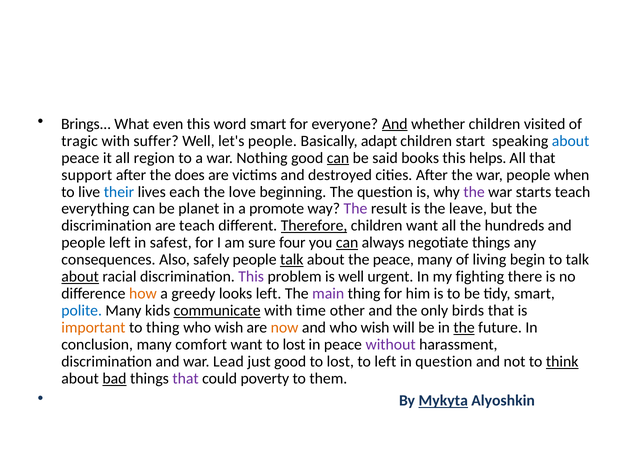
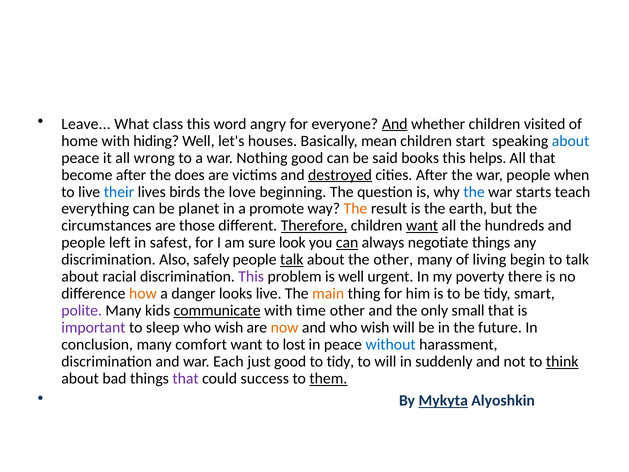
Brings: Brings -> Leave (86, 124)
even: even -> class (168, 124)
word smart: smart -> angry (268, 124)
tragic: tragic -> home (80, 141)
suffer: suffer -> hiding (156, 141)
let's people: people -> houses (273, 141)
adapt: adapt -> mean (379, 141)
region: region -> wrong (154, 158)
can underline: present -> none (338, 158)
support: support -> become (87, 175)
destroyed underline: none -> present (340, 175)
each: each -> birds (185, 192)
the colour: purple -> blue (474, 192)
The colour: purple -> orange (355, 209)
leave: leave -> earth (468, 209)
discrimination: discrimination -> circumstances (106, 226)
are teach: teach -> those (197, 226)
want underline: none -> present (422, 226)
four: four -> look (292, 243)
consequences: consequences -> discrimination (108, 260)
the peace: peace -> other (393, 260)
about underline: present -> none (80, 277)
fighting: fighting -> poverty (480, 277)
greedy: greedy -> danger (193, 294)
looks left: left -> live (269, 294)
main colour: purple -> orange (328, 294)
polite colour: blue -> purple (82, 311)
birds: birds -> small (468, 311)
important colour: orange -> purple (93, 328)
to thing: thing -> sleep (163, 328)
the underline: present -> none (464, 328)
without colour: purple -> blue (391, 345)
Lead: Lead -> Each (228, 362)
lost: lost -> tidy (340, 362)
to left: left -> will (385, 362)
in question: question -> suddenly (444, 362)
bad underline: present -> none (114, 379)
poverty: poverty -> success (265, 379)
them underline: none -> present (328, 379)
